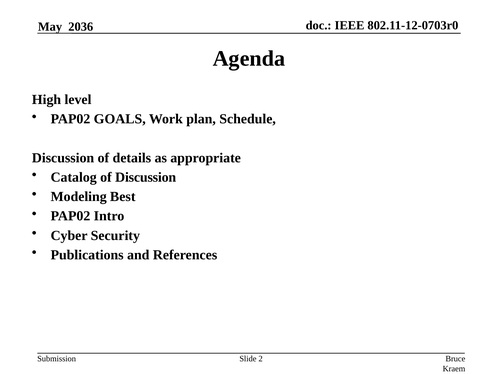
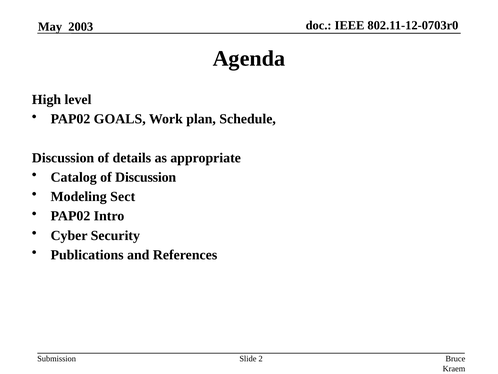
2036: 2036 -> 2003 (81, 27)
Best: Best -> Sect (123, 196)
